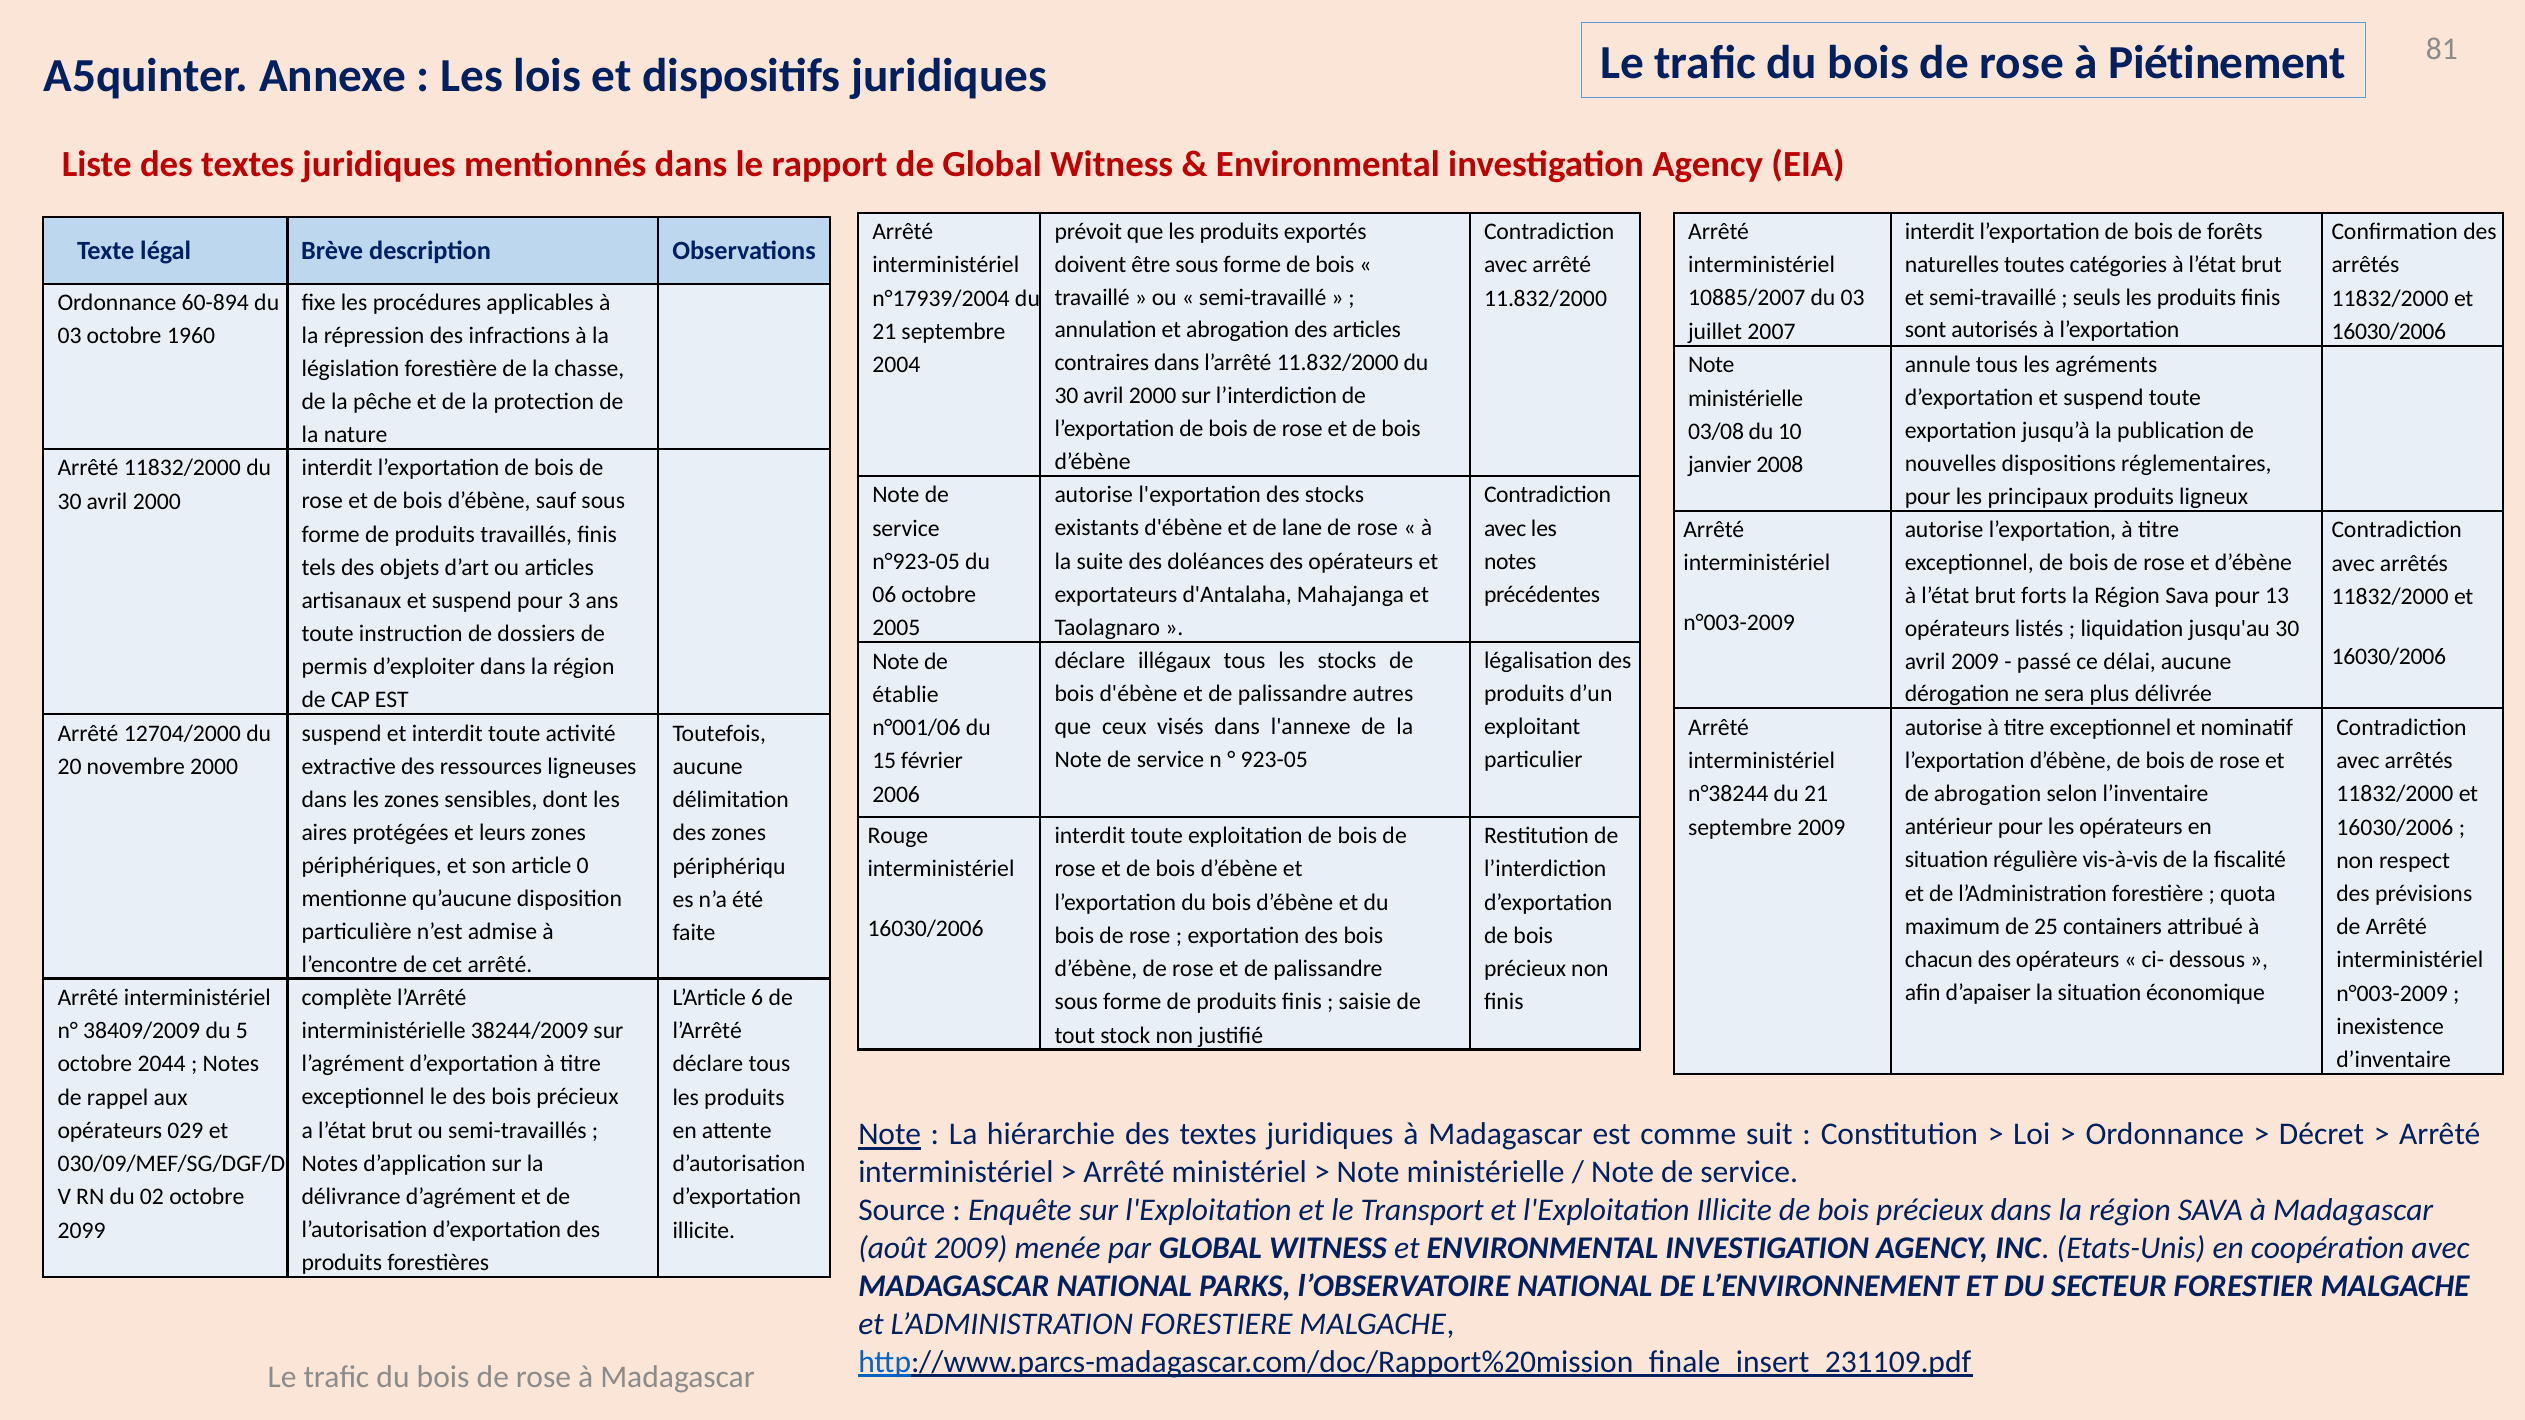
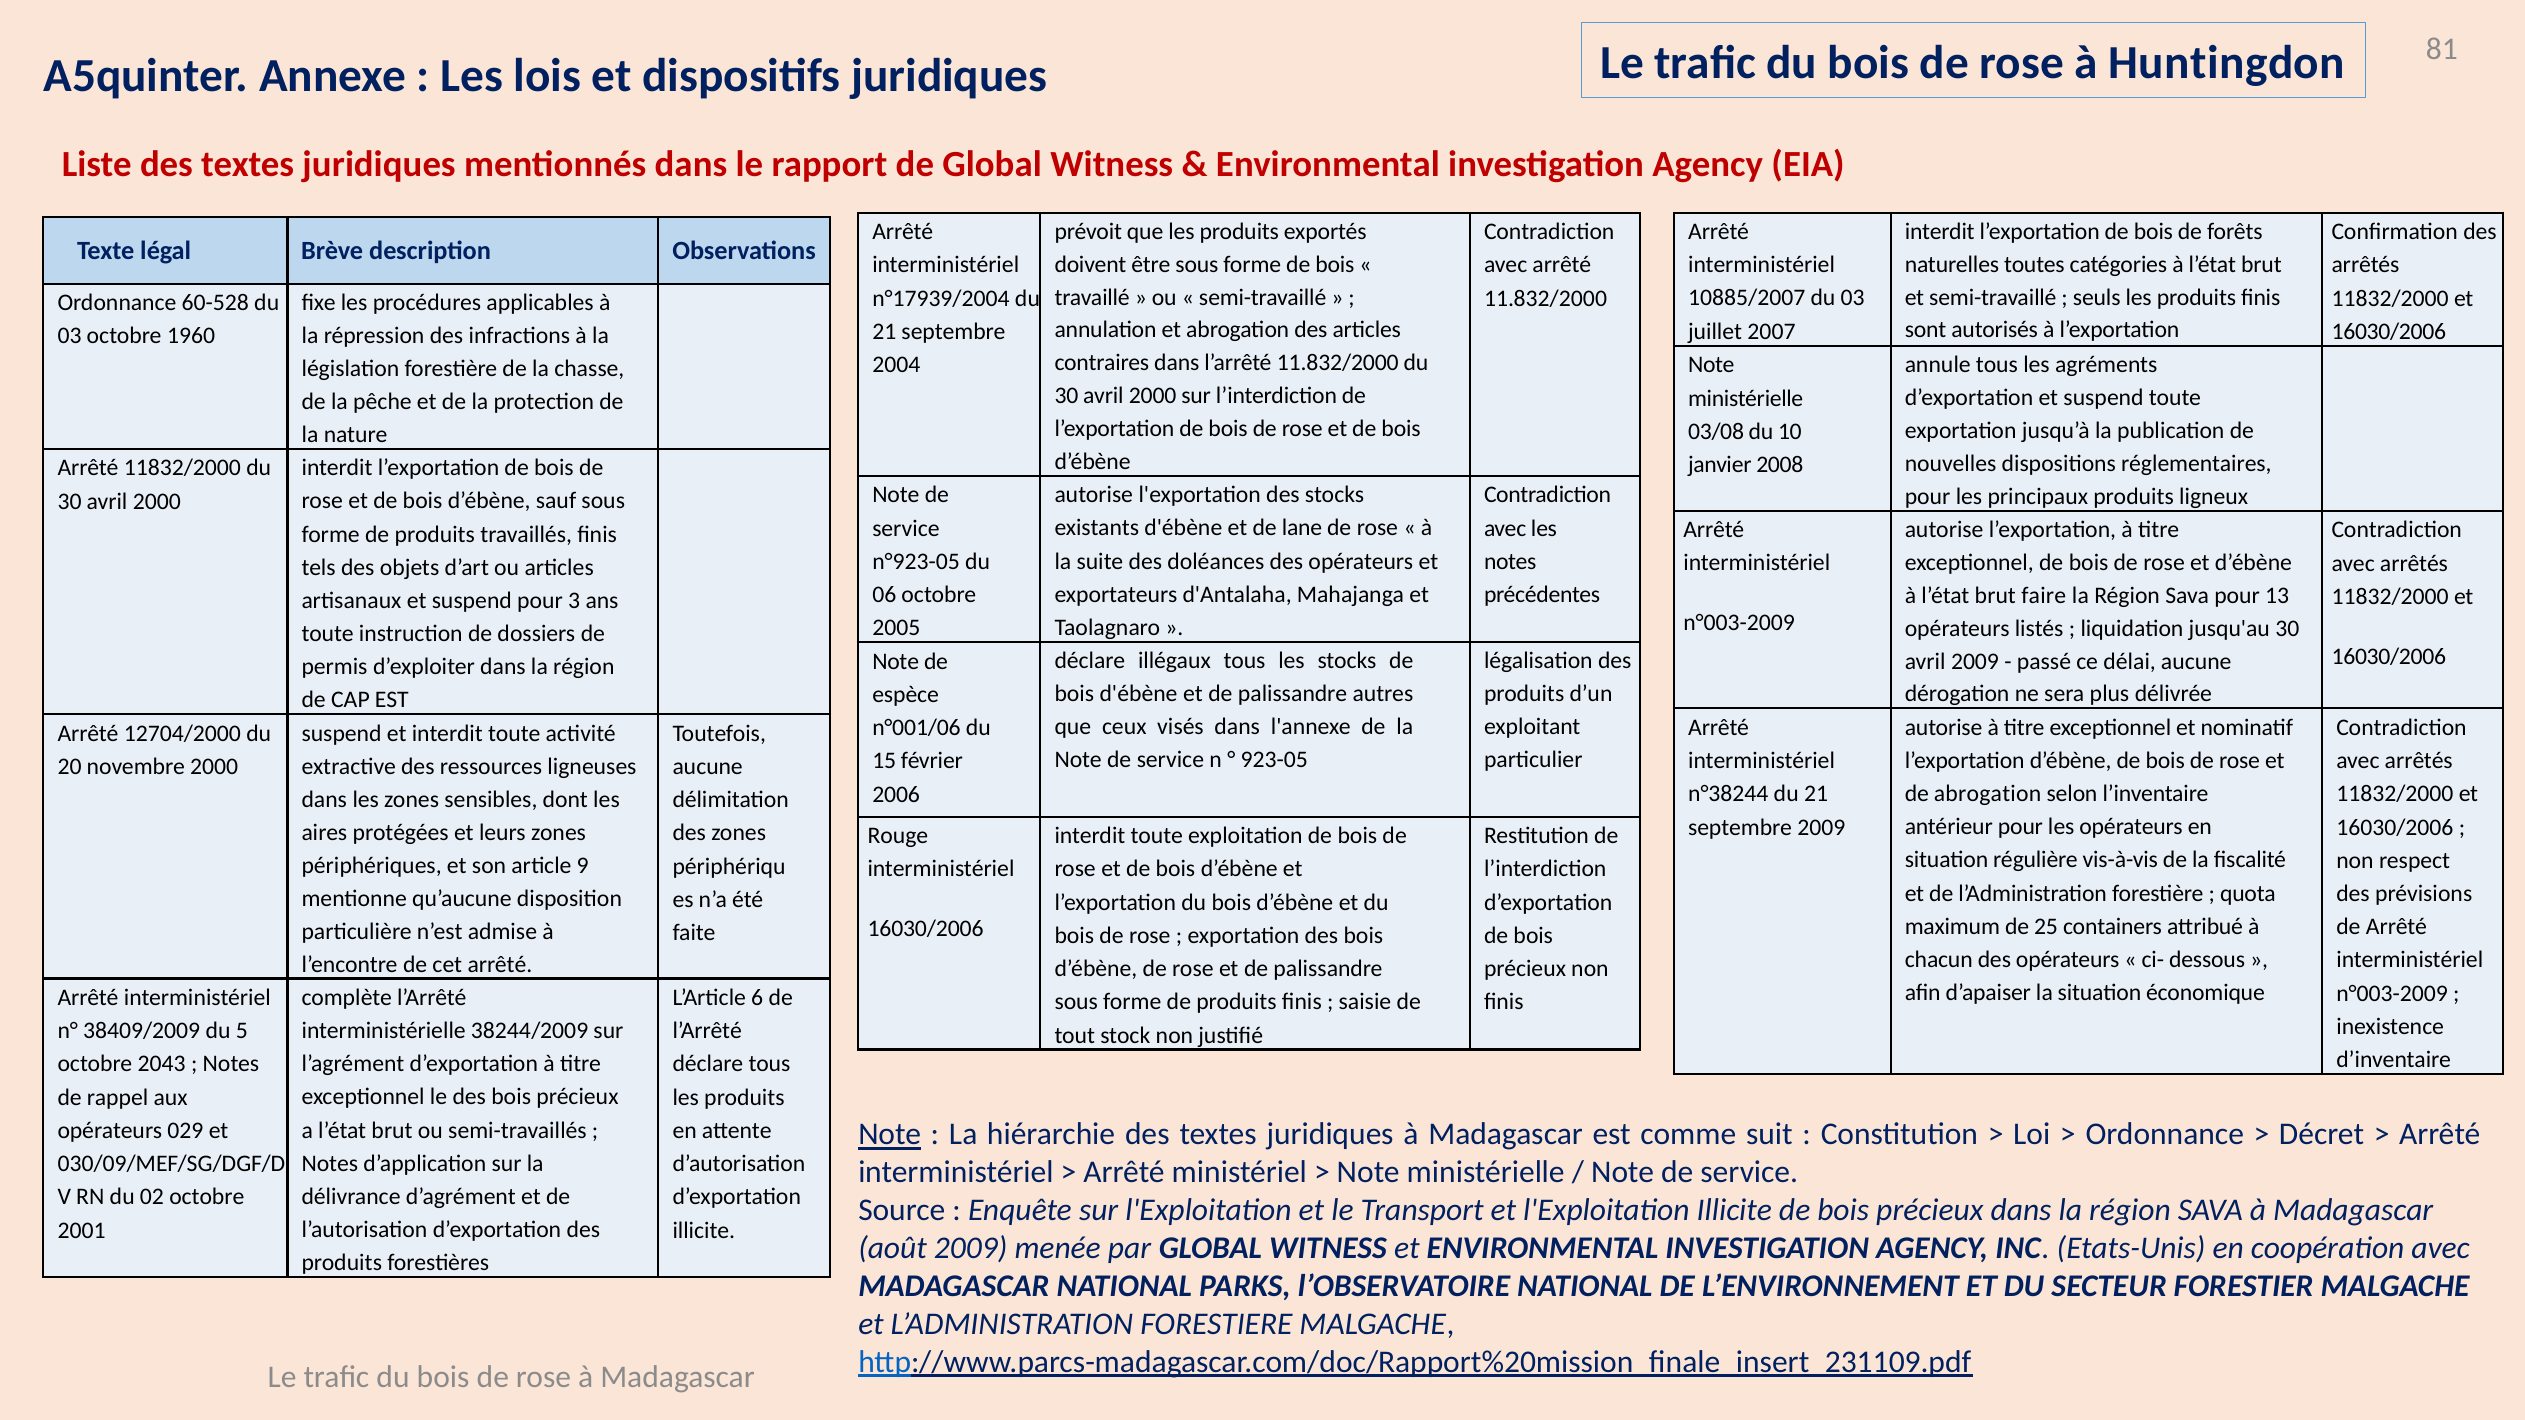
Piétinement: Piétinement -> Huntingdon (2227, 63)
60-894: 60-894 -> 60-528 (215, 303)
forts: forts -> faire (2044, 596)
établie: établie -> espèce (906, 695)
0: 0 -> 9 (583, 865)
2044: 2044 -> 2043 (162, 1064)
2099: 2099 -> 2001 (82, 1231)
